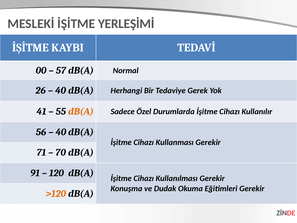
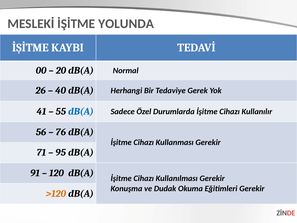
YERLEŞİMİ: YERLEŞİMİ -> YOLUNDA (126, 24)
57: 57 -> 20 (61, 70)
dB(A colour: orange -> blue (81, 111)
40: 40 -> 76 (61, 132)
70: 70 -> 95 (61, 152)
